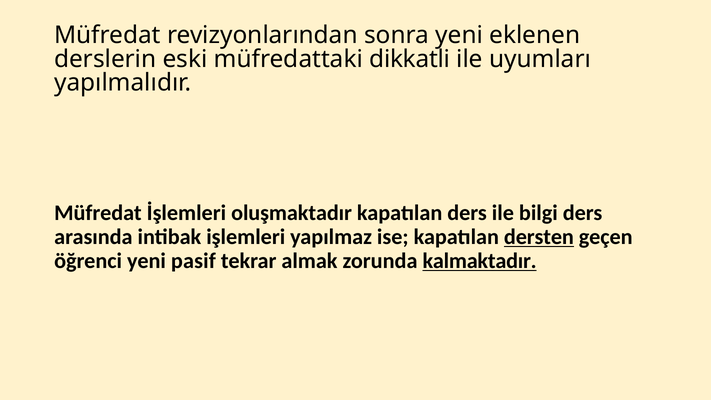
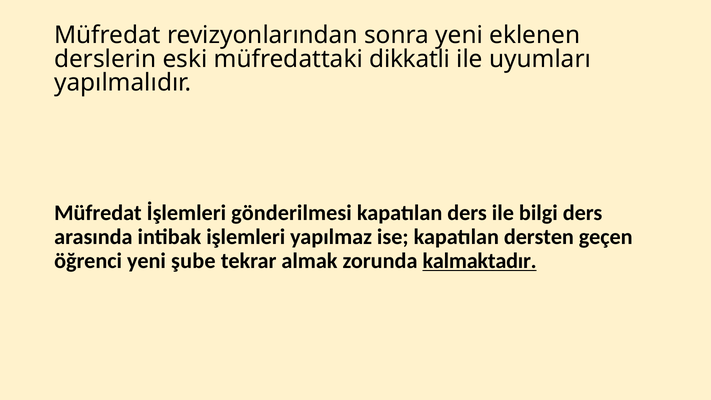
oluşmaktadır: oluşmaktadır -> gönderilmesi (291, 213)
dersten underline: present -> none (539, 237)
pasif: pasif -> şube (193, 261)
